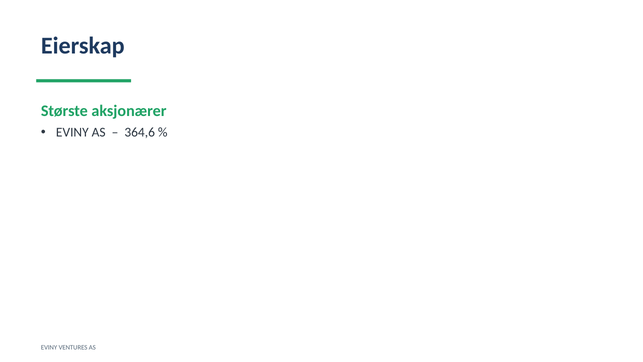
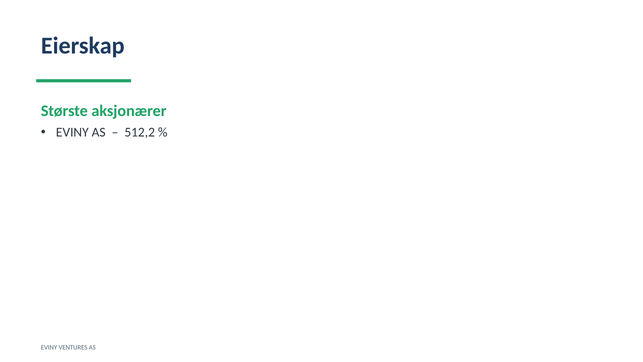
364,6: 364,6 -> 512,2 (140, 132)
